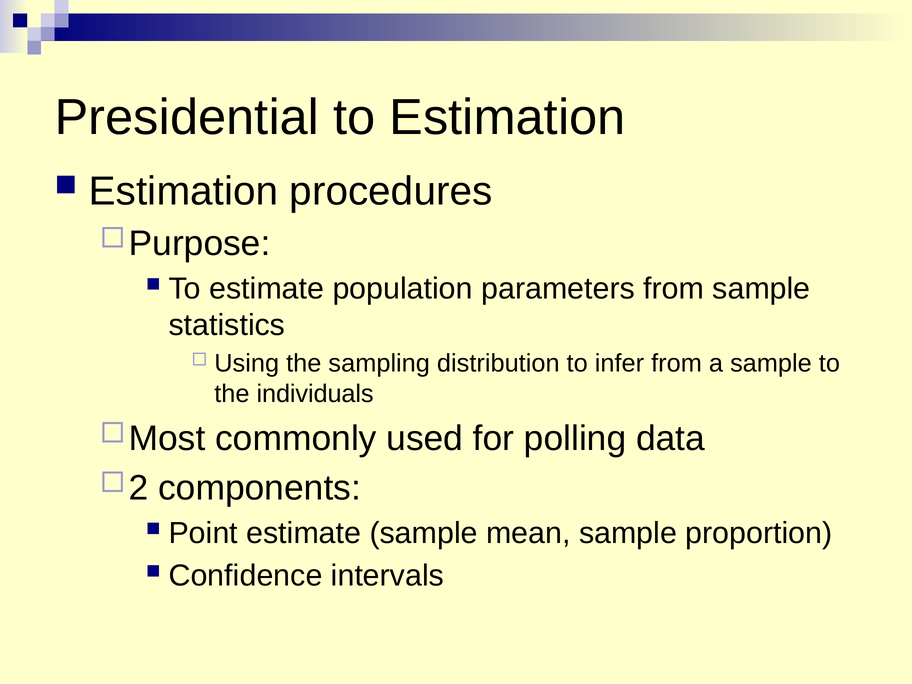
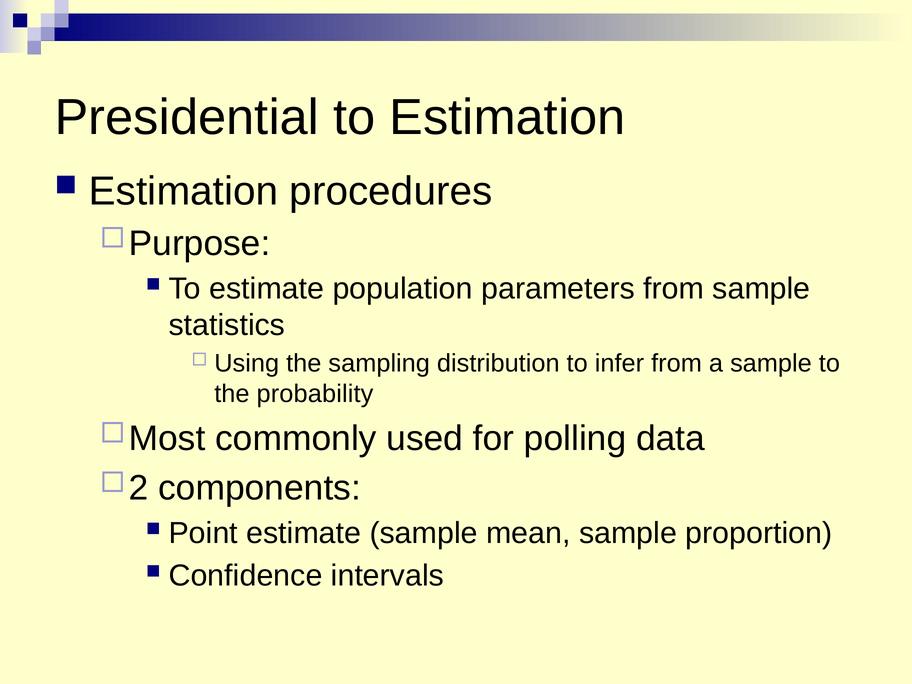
individuals: individuals -> probability (315, 394)
